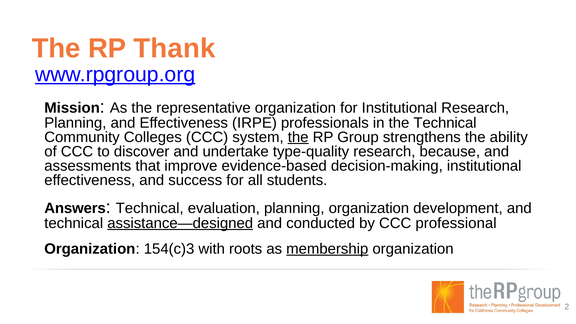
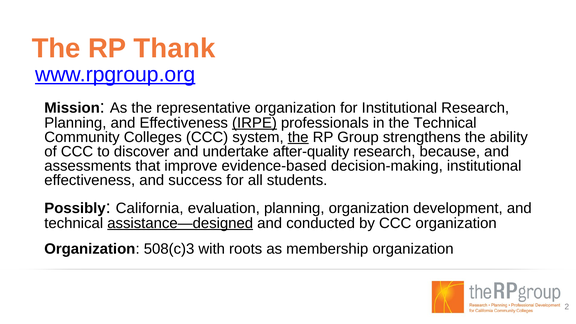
IRPE underline: none -> present (254, 123)
type-quality: type-quality -> after-quality (311, 151)
Answers: Answers -> Possibly (75, 208)
Technical: Technical -> California (150, 208)
CCC professional: professional -> organization (456, 223)
154(c)3: 154(c)3 -> 508(c)3 (169, 249)
membership underline: present -> none (327, 249)
